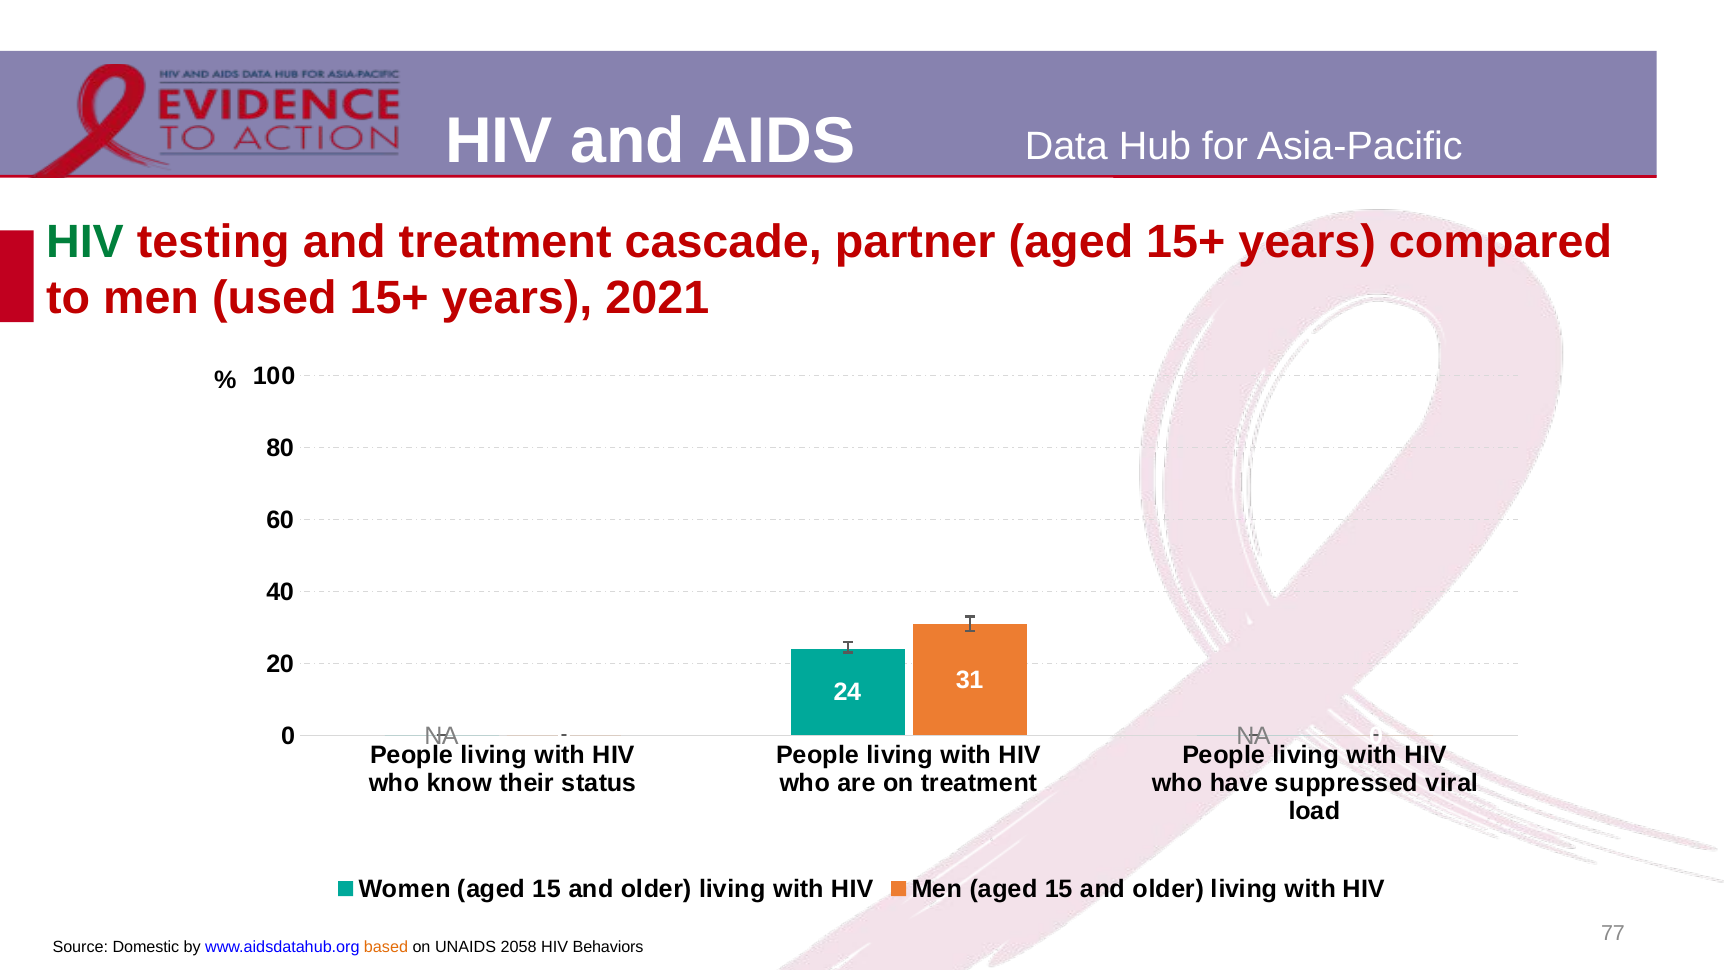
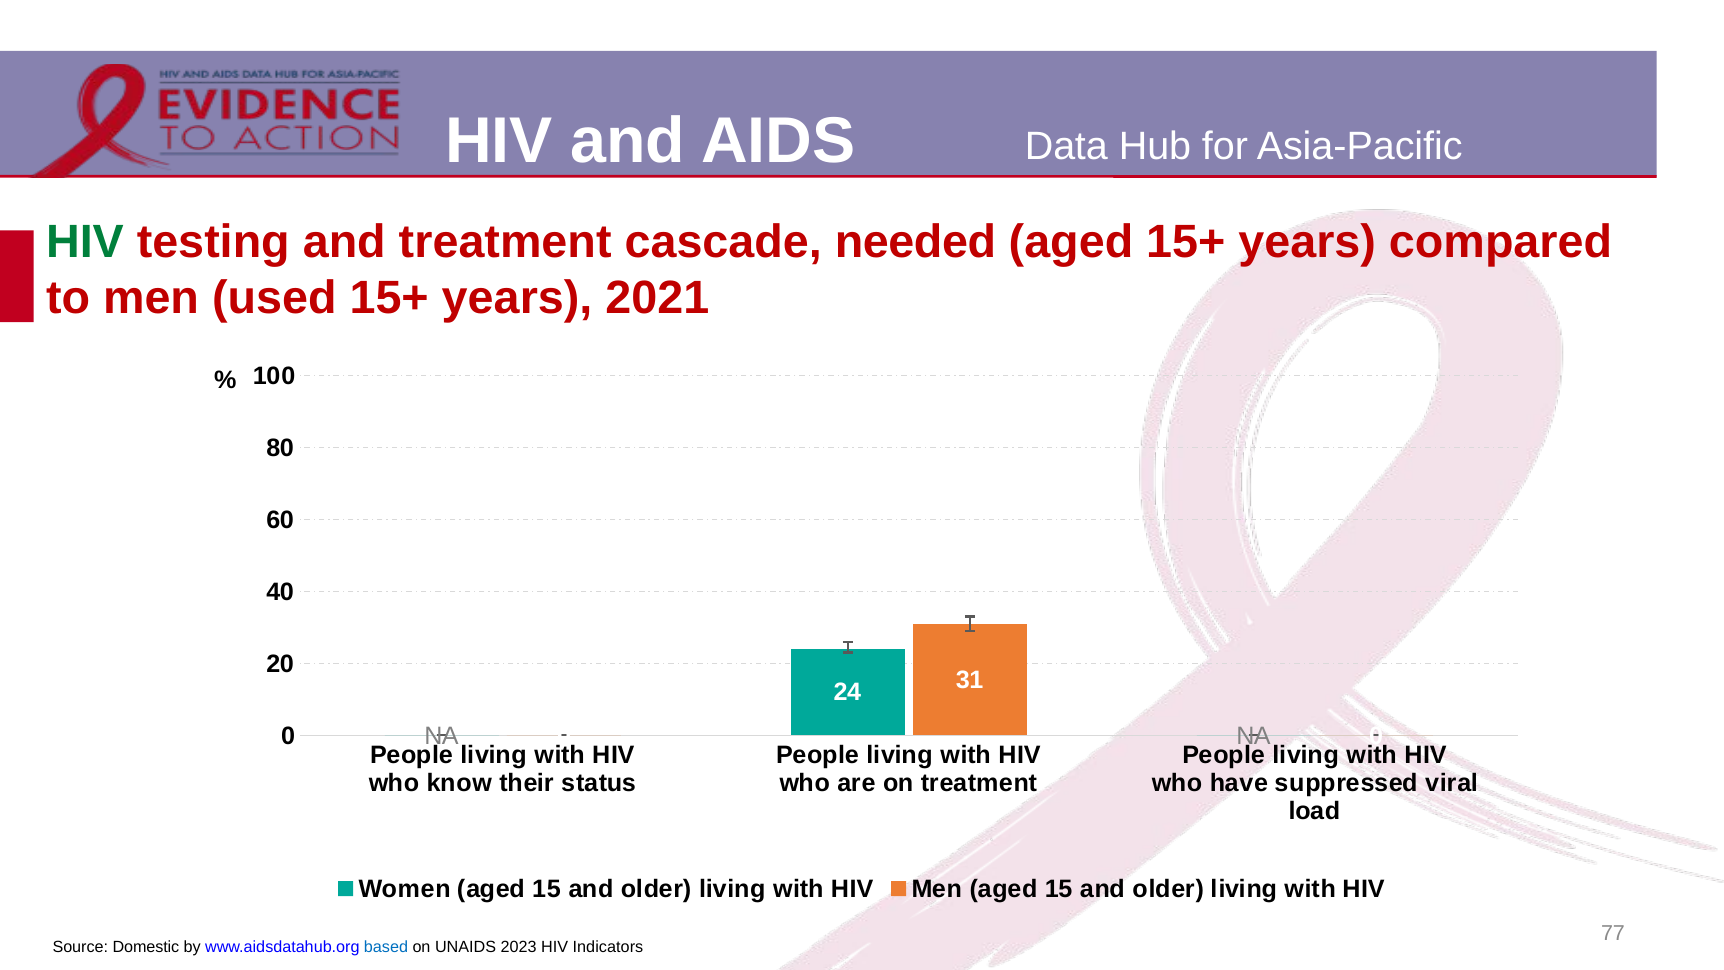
partner: partner -> needed (915, 242)
based colour: orange -> blue (386, 946)
2058: 2058 -> 2023 (519, 946)
Behaviors: Behaviors -> Indicators (608, 946)
